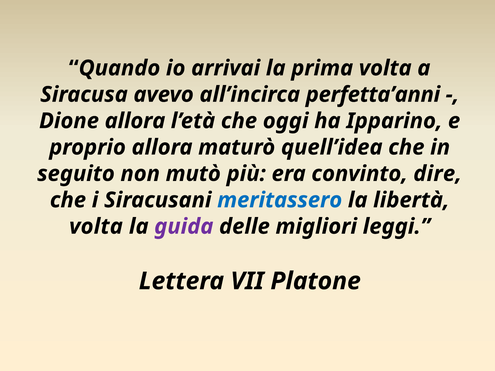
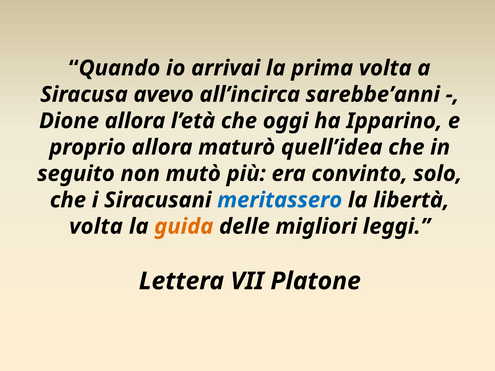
perfetta’anni: perfetta’anni -> sarebbe’anni (373, 95)
dire: dire -> solo (438, 174)
guida colour: purple -> orange (184, 227)
